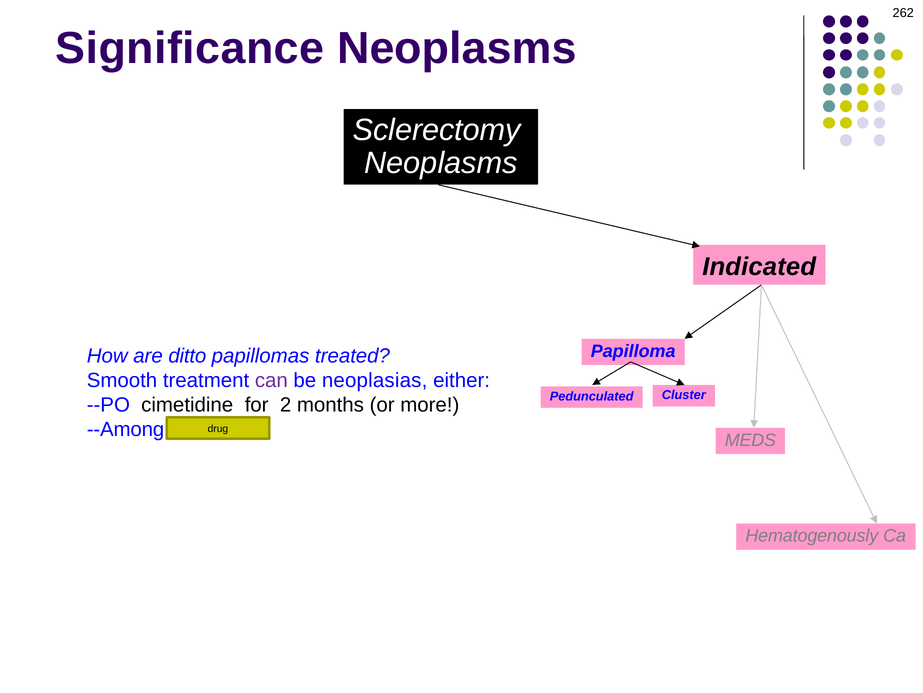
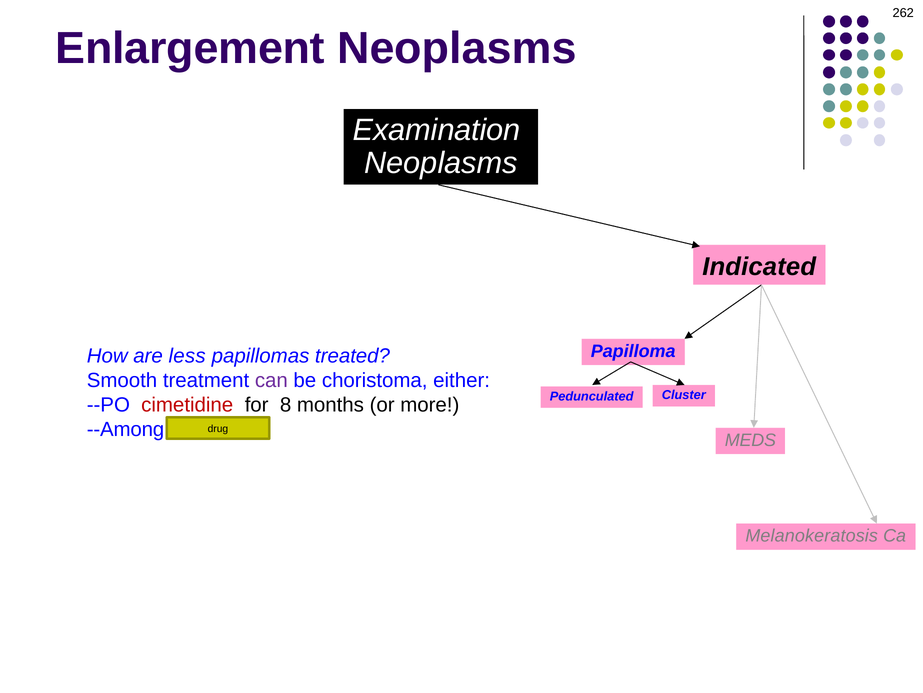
Significance: Significance -> Enlargement (190, 48)
Sclerectomy: Sclerectomy -> Examination (437, 130)
ditto: ditto -> less (187, 355)
neoplasias: neoplasias -> choristoma (375, 380)
cimetidine colour: black -> red (187, 405)
2: 2 -> 8 (286, 405)
Hematogenously: Hematogenously -> Melanokeratosis (812, 535)
